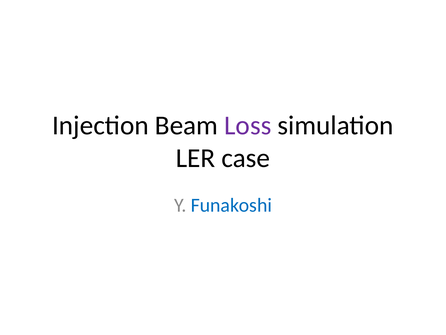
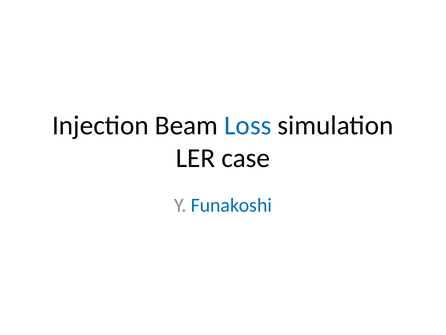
Loss colour: purple -> blue (248, 125)
